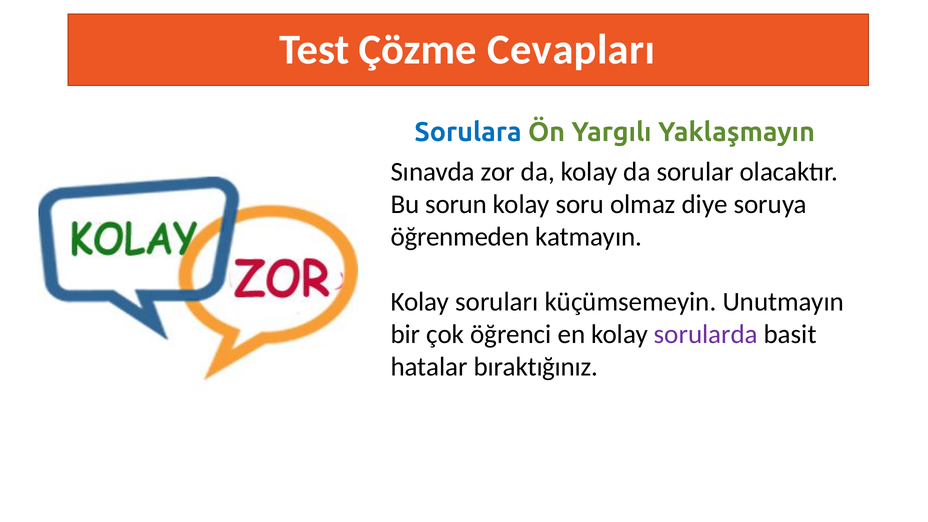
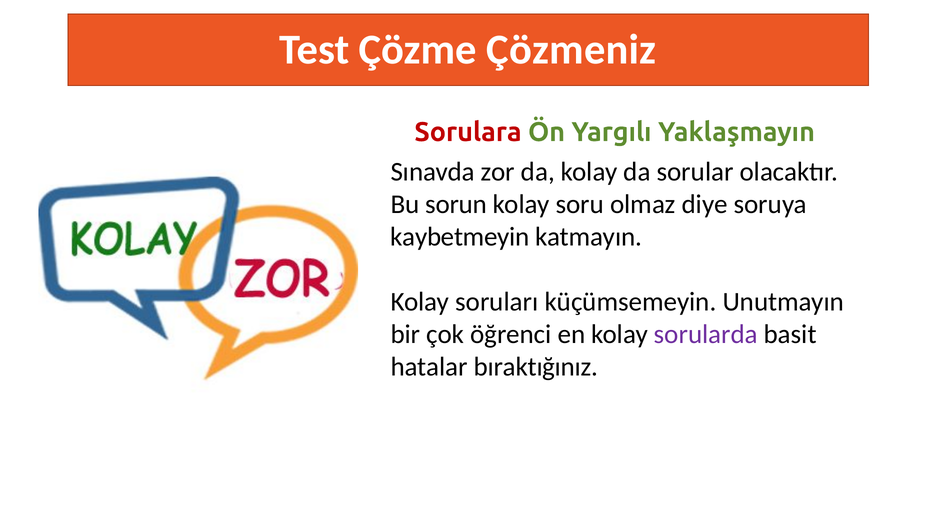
Cevapları: Cevapları -> Çözmeniz (571, 50)
Sorulara colour: blue -> red (468, 132)
öğrenmeden: öğrenmeden -> kaybetmeyin (460, 237)
